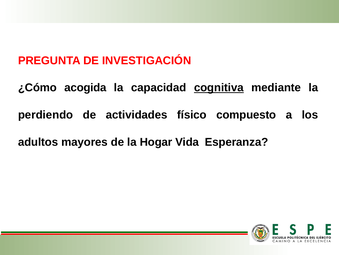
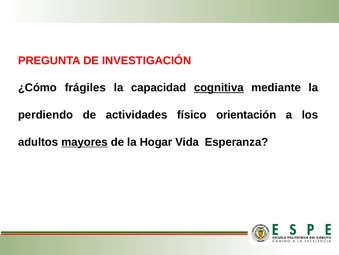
acogida: acogida -> frágiles (85, 87)
compuesto: compuesto -> orientación (246, 115)
mayores underline: none -> present (85, 142)
